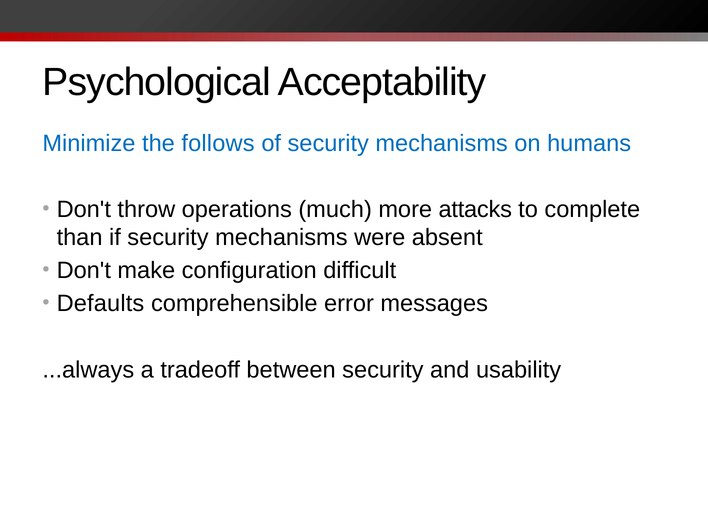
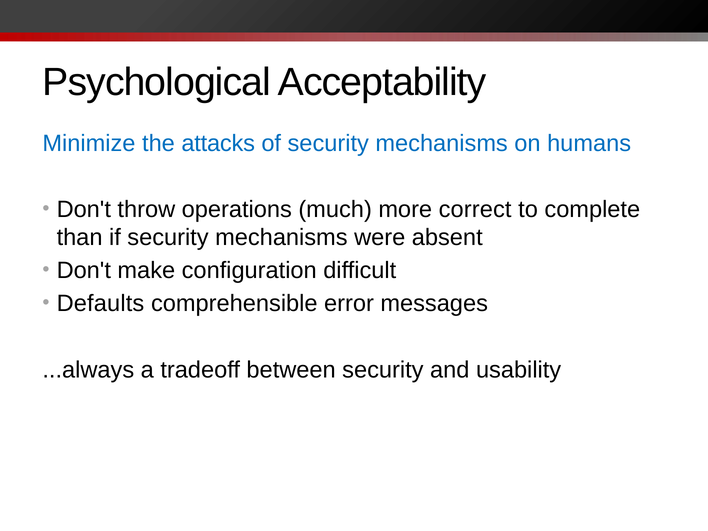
follows: follows -> attacks (218, 143)
attacks: attacks -> correct (475, 209)
